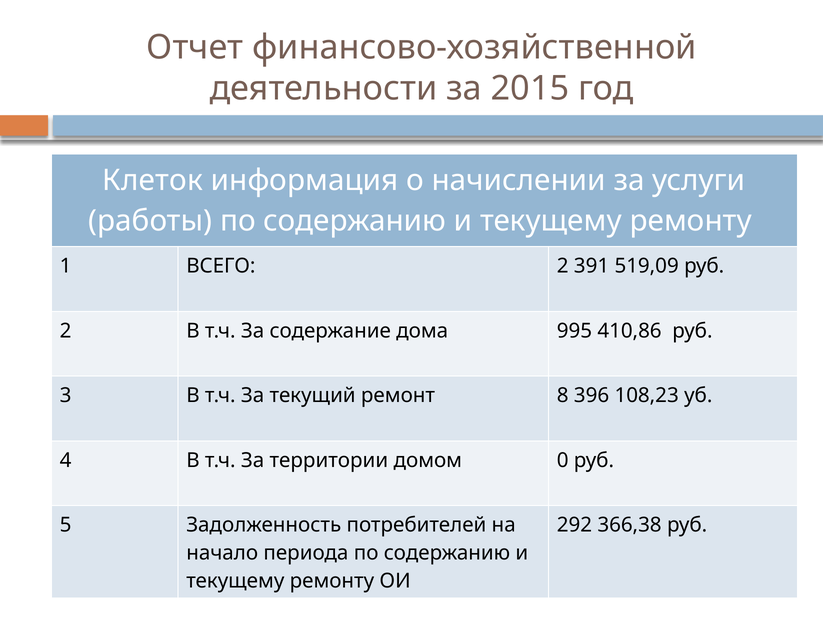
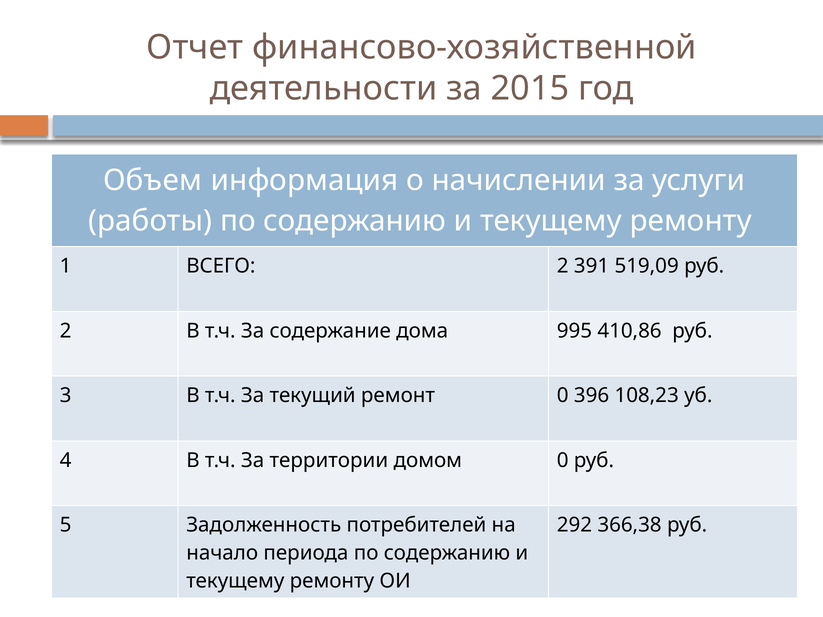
Клеток: Клеток -> Объем (153, 180)
ремонт 8: 8 -> 0 (563, 396)
